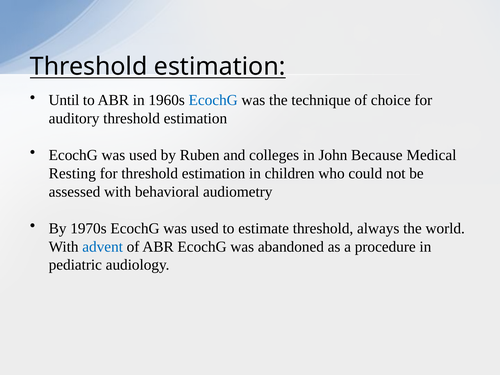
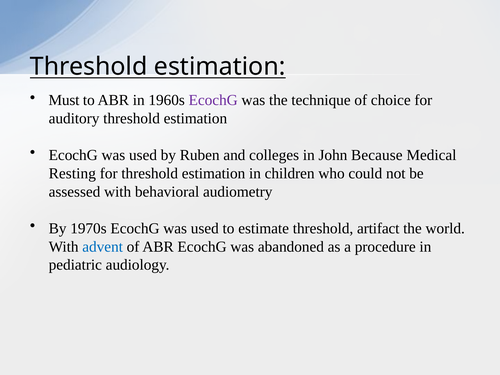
Until: Until -> Must (64, 100)
EcochG colour: blue -> purple (213, 100)
always: always -> artifact (378, 228)
